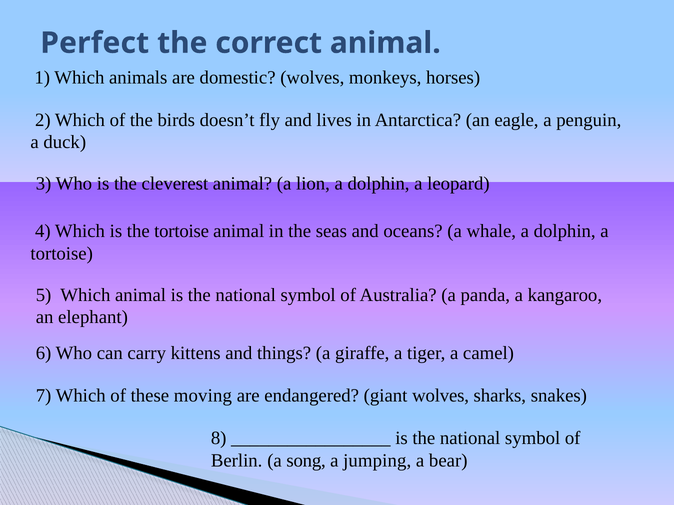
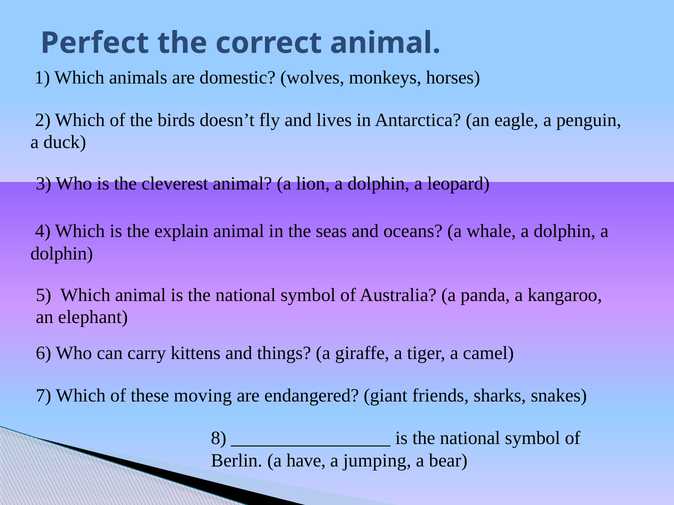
the tortoise: tortoise -> explain (182, 231)
tortoise: tortoise -> dolphin (62, 254)
giant wolves: wolves -> friends (441, 396)
song: song -> have (306, 461)
